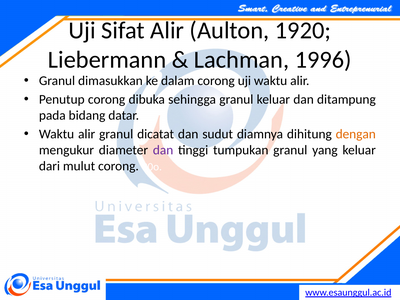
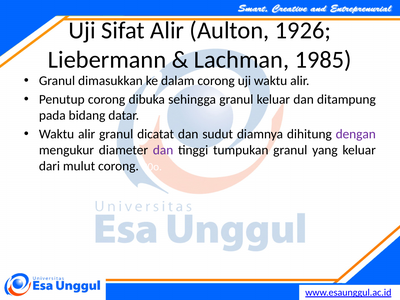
1920: 1920 -> 1926 (303, 30)
1996: 1996 -> 1985 (323, 60)
dengan colour: orange -> purple (356, 134)
